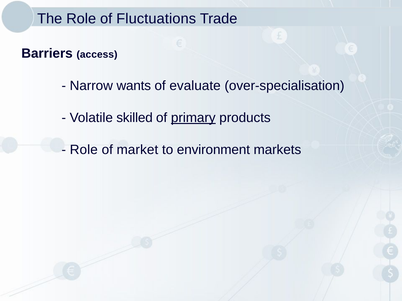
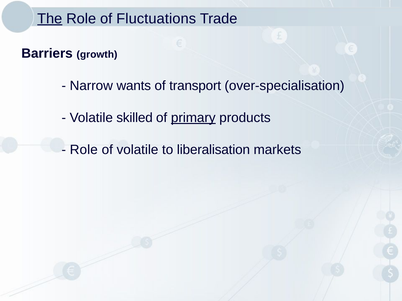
The underline: none -> present (50, 19)
access: access -> growth (97, 55)
evaluate: evaluate -> transport (195, 86)
of market: market -> volatile (137, 150)
environment: environment -> liberalisation (213, 150)
